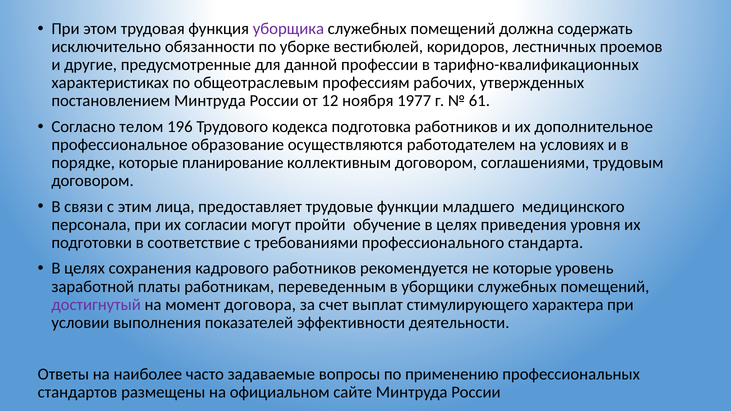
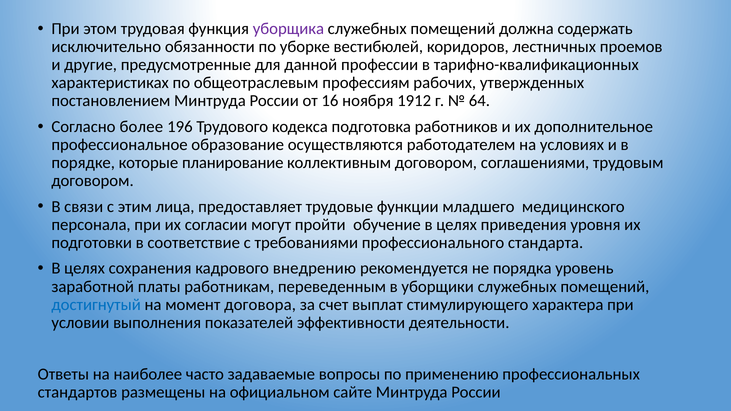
12: 12 -> 16 (330, 101)
1977: 1977 -> 1912 (414, 101)
61: 61 -> 64 (479, 101)
телом: телом -> более (141, 127)
кадрового работников: работников -> внедрению (314, 269)
не которые: которые -> порядка (522, 269)
достигнутый colour: purple -> blue (96, 305)
